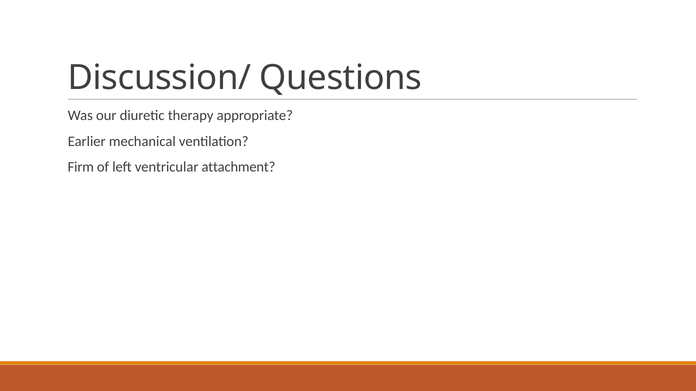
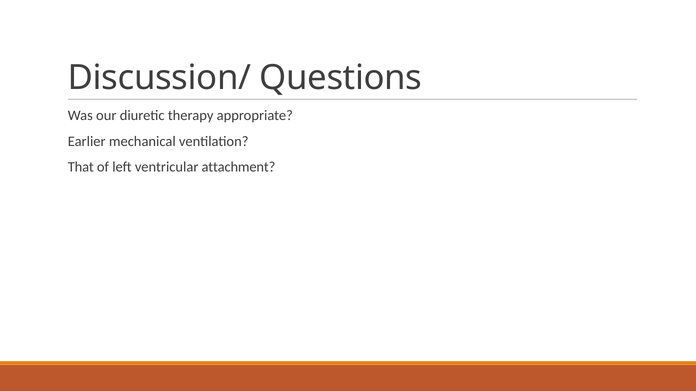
Firm: Firm -> That (81, 167)
